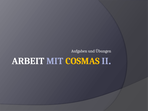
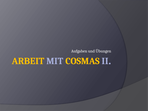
ARBEIT colour: white -> yellow (28, 61)
